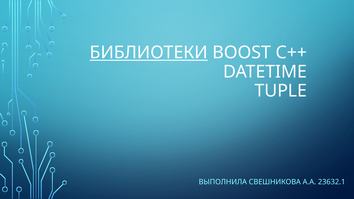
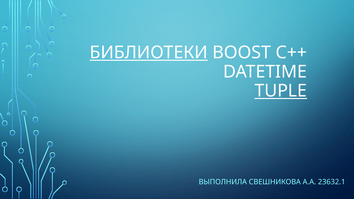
TUPLE underline: none -> present (281, 91)
